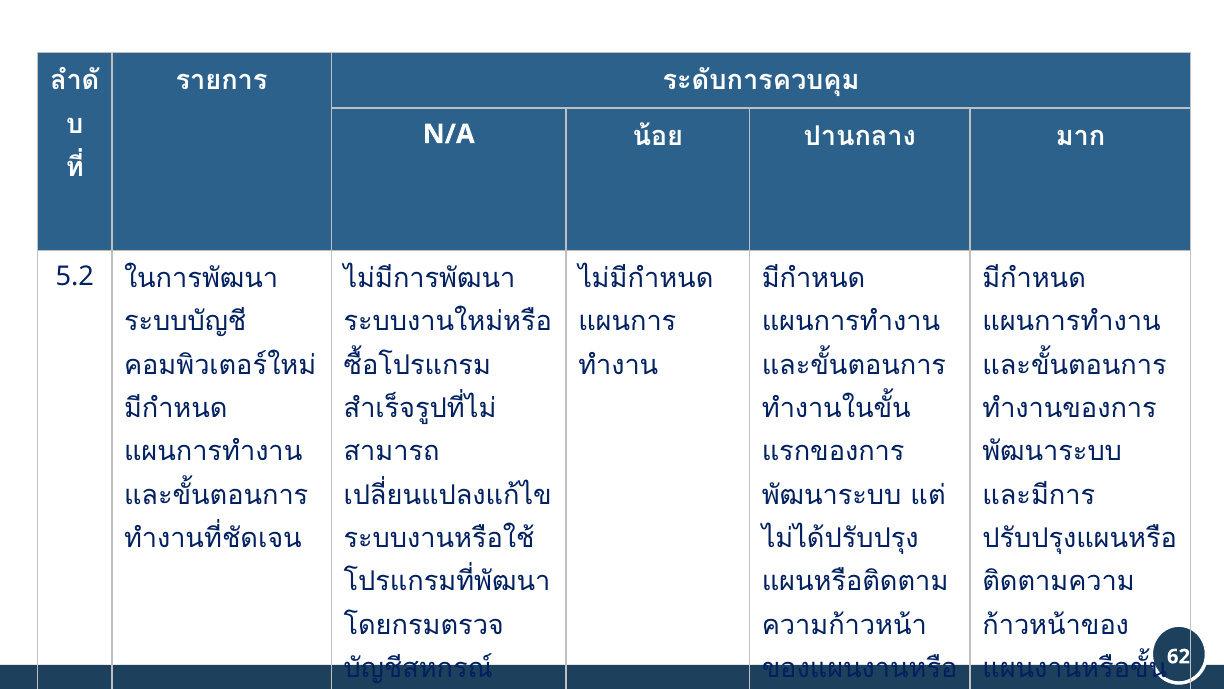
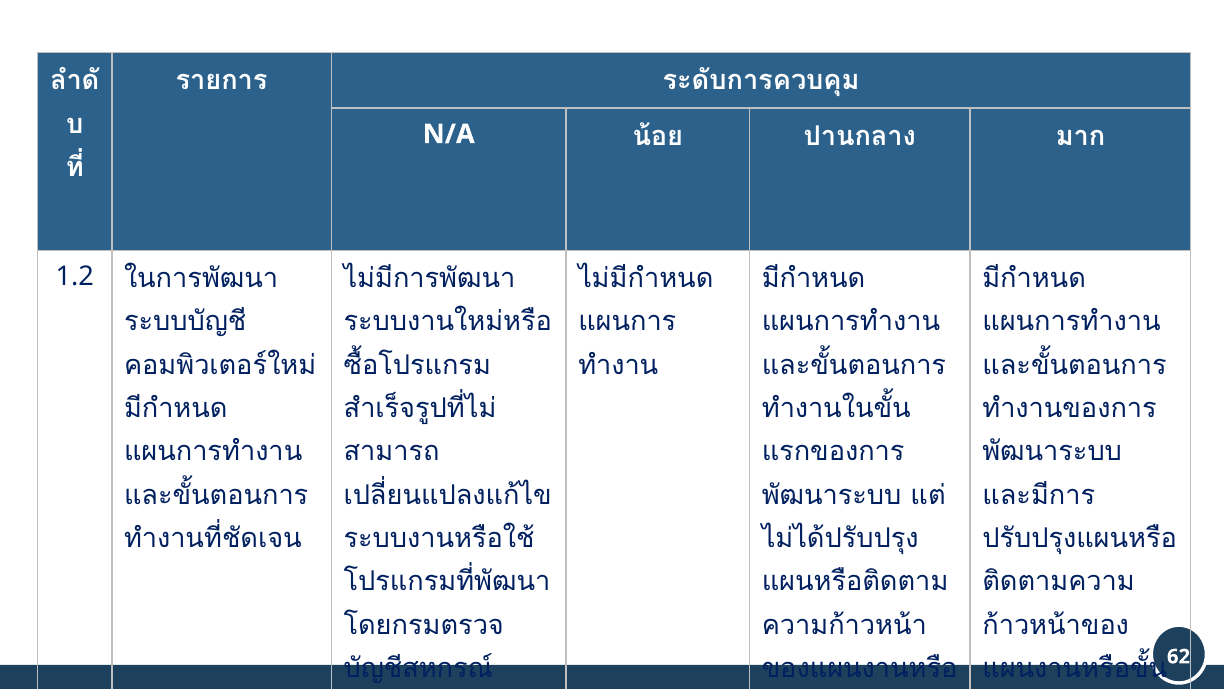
5.2: 5.2 -> 1.2 (75, 276)
